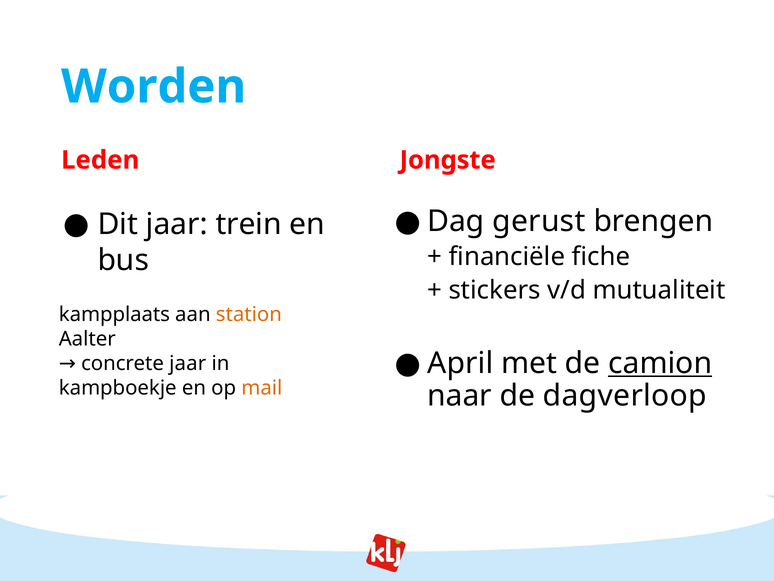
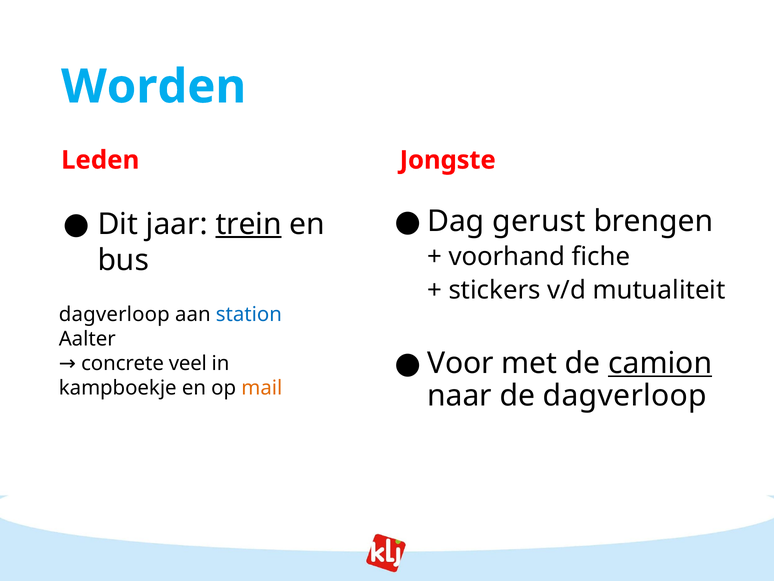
trein underline: none -> present (249, 224)
financiële: financiële -> voorhand (507, 257)
kampplaats: kampplaats -> dagverloop (114, 314)
station colour: orange -> blue (249, 314)
April: April -> Voor (460, 363)
concrete jaar: jaar -> veel (188, 363)
